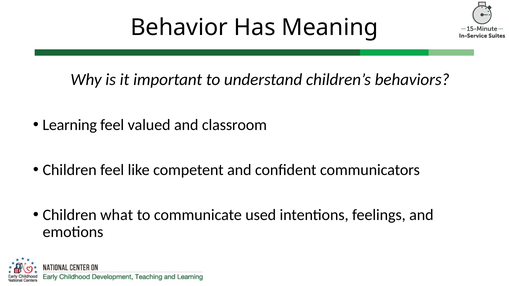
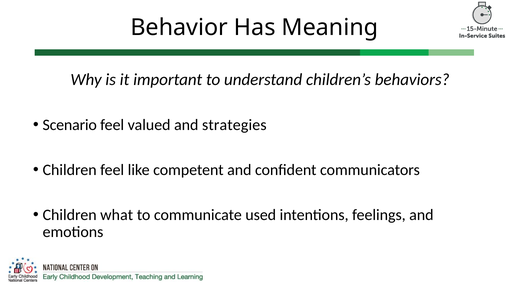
Learning: Learning -> Scenario (70, 125)
classroom: classroom -> strategies (234, 125)
